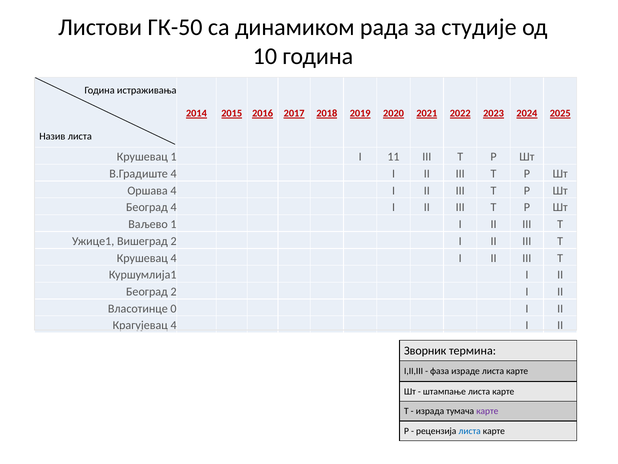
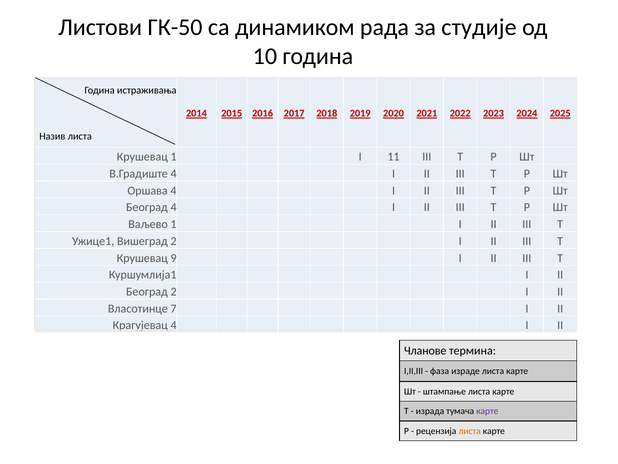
Крушевац 4: 4 -> 9 (174, 258)
0: 0 -> 7 (173, 308)
Зворник: Зворник -> Чланове (425, 350)
листа colour: blue -> orange (470, 431)
